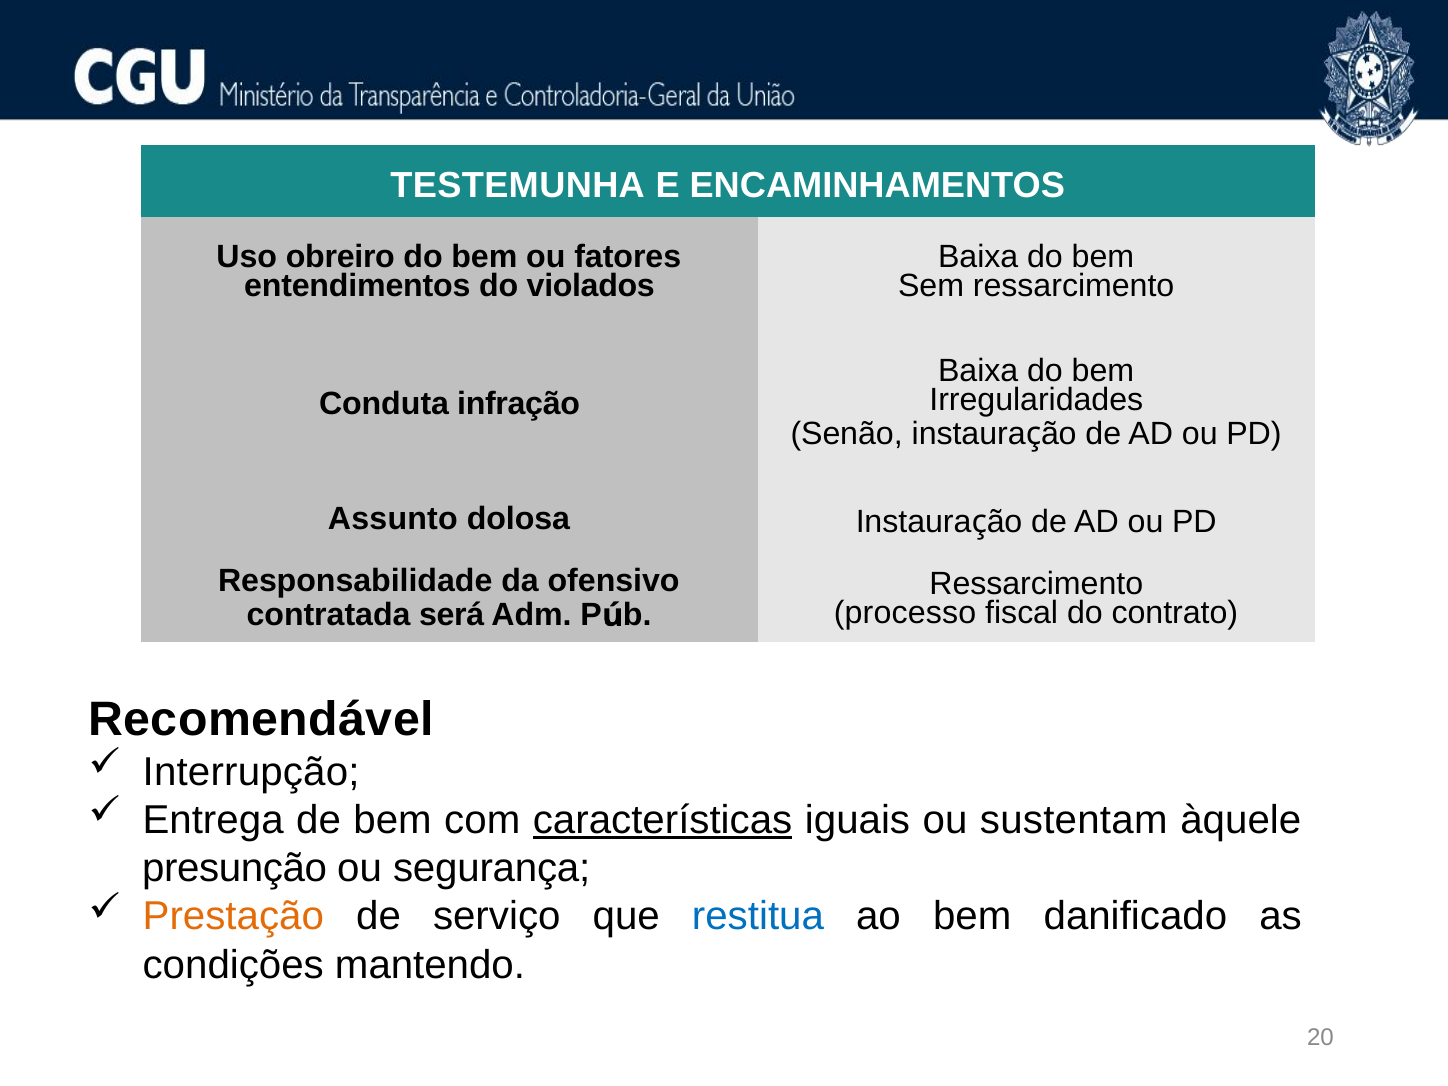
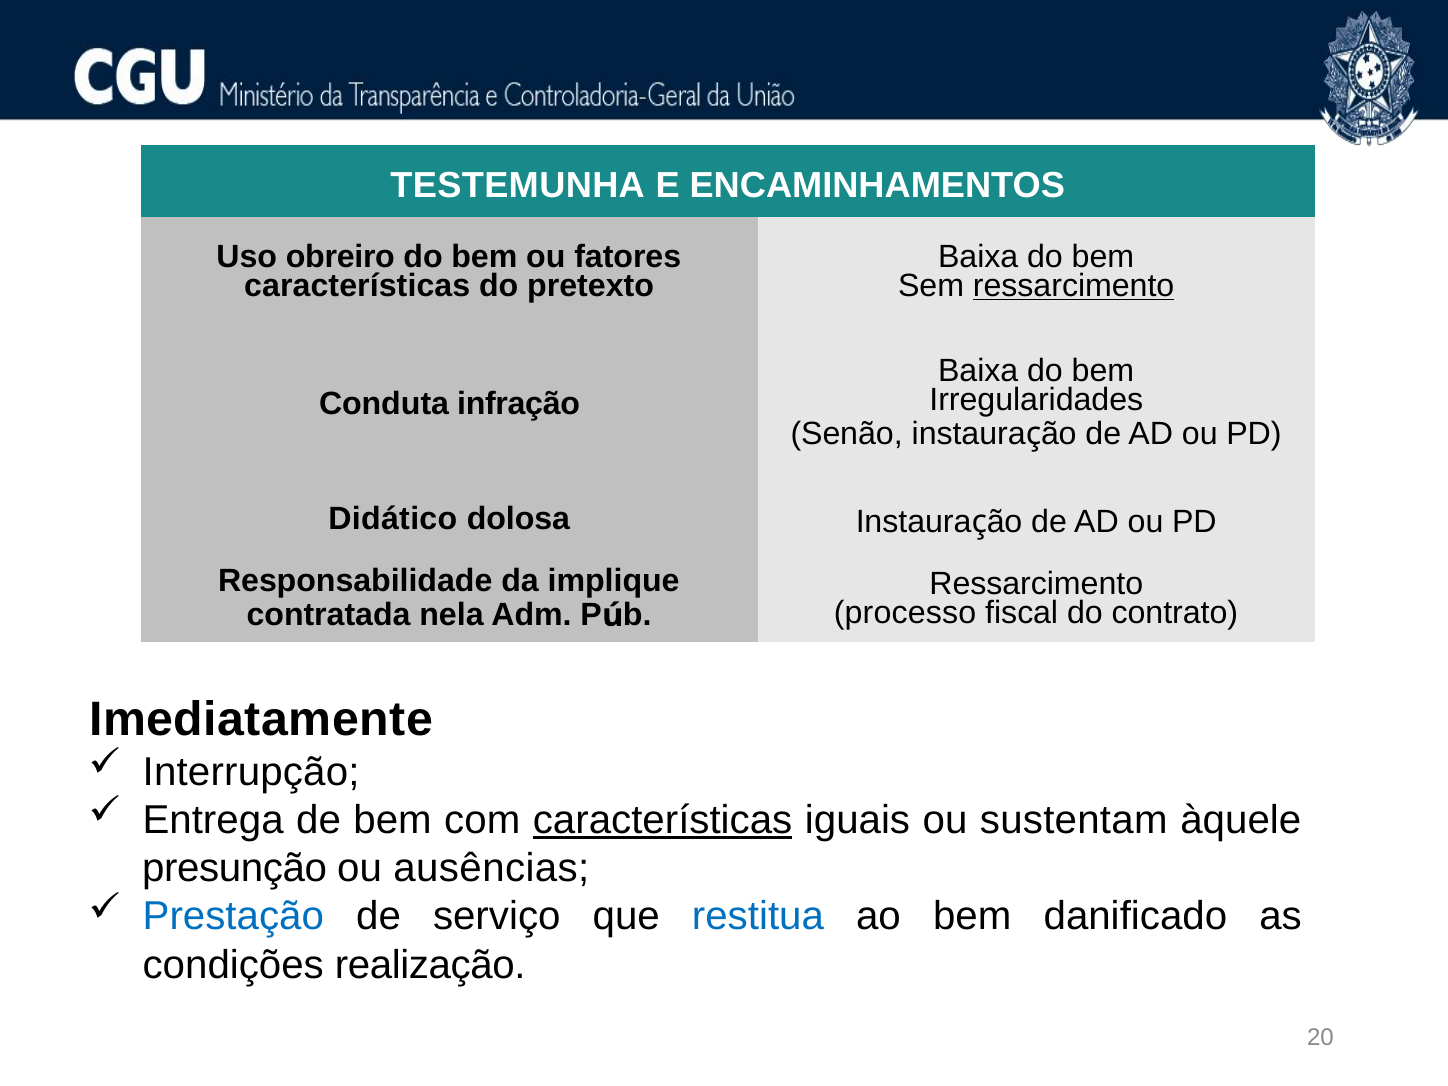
ressarcimento underline: none -> present (1074, 286)
entendimentos: entendimentos -> características (357, 286)
violados: violados -> pretexto (591, 286)
Assunto: Assunto -> Didático (393, 518)
ofensivo: ofensivo -> implique (614, 581)
será: será -> nela (452, 615)
Recomendável: Recomendável -> Imediatamente (261, 719)
segurança: segurança -> ausências (491, 868)
Prestação colour: orange -> blue (233, 917)
mantendo: mantendo -> realização (430, 965)
